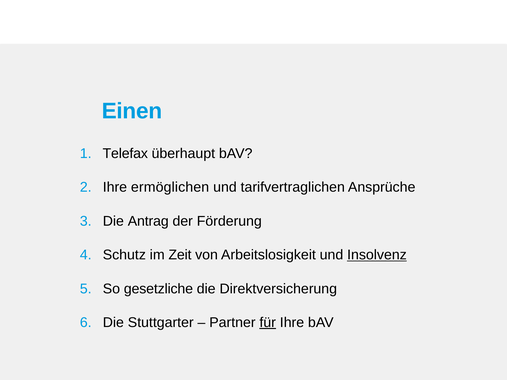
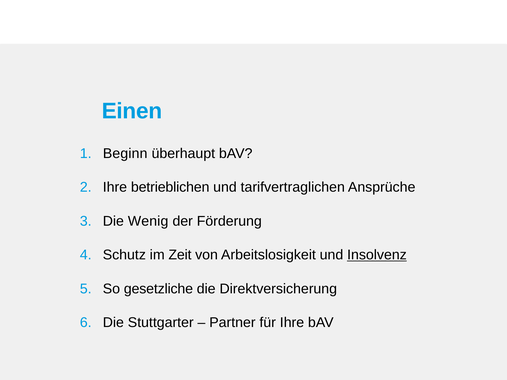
Telefax: Telefax -> Beginn (125, 154)
ermöglichen: ermöglichen -> betrieblichen (170, 187)
Antrag: Antrag -> Wenig (148, 221)
für underline: present -> none (268, 323)
